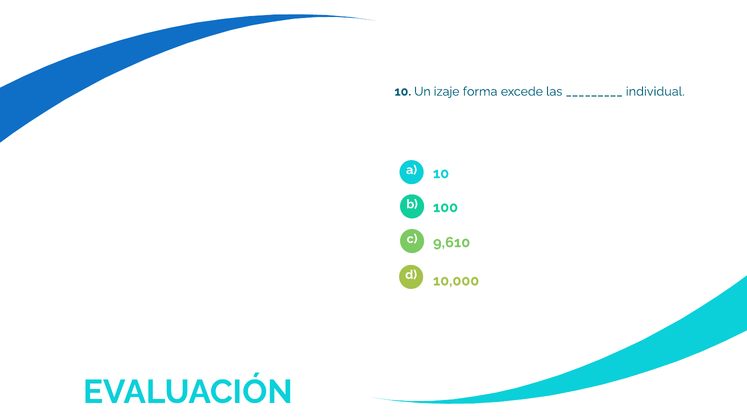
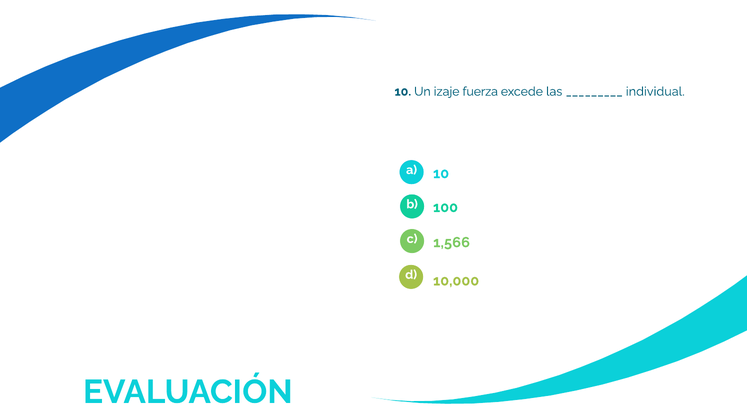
forma: forma -> fuerza (480, 92)
9,610: 9,610 -> 1,566 (452, 243)
